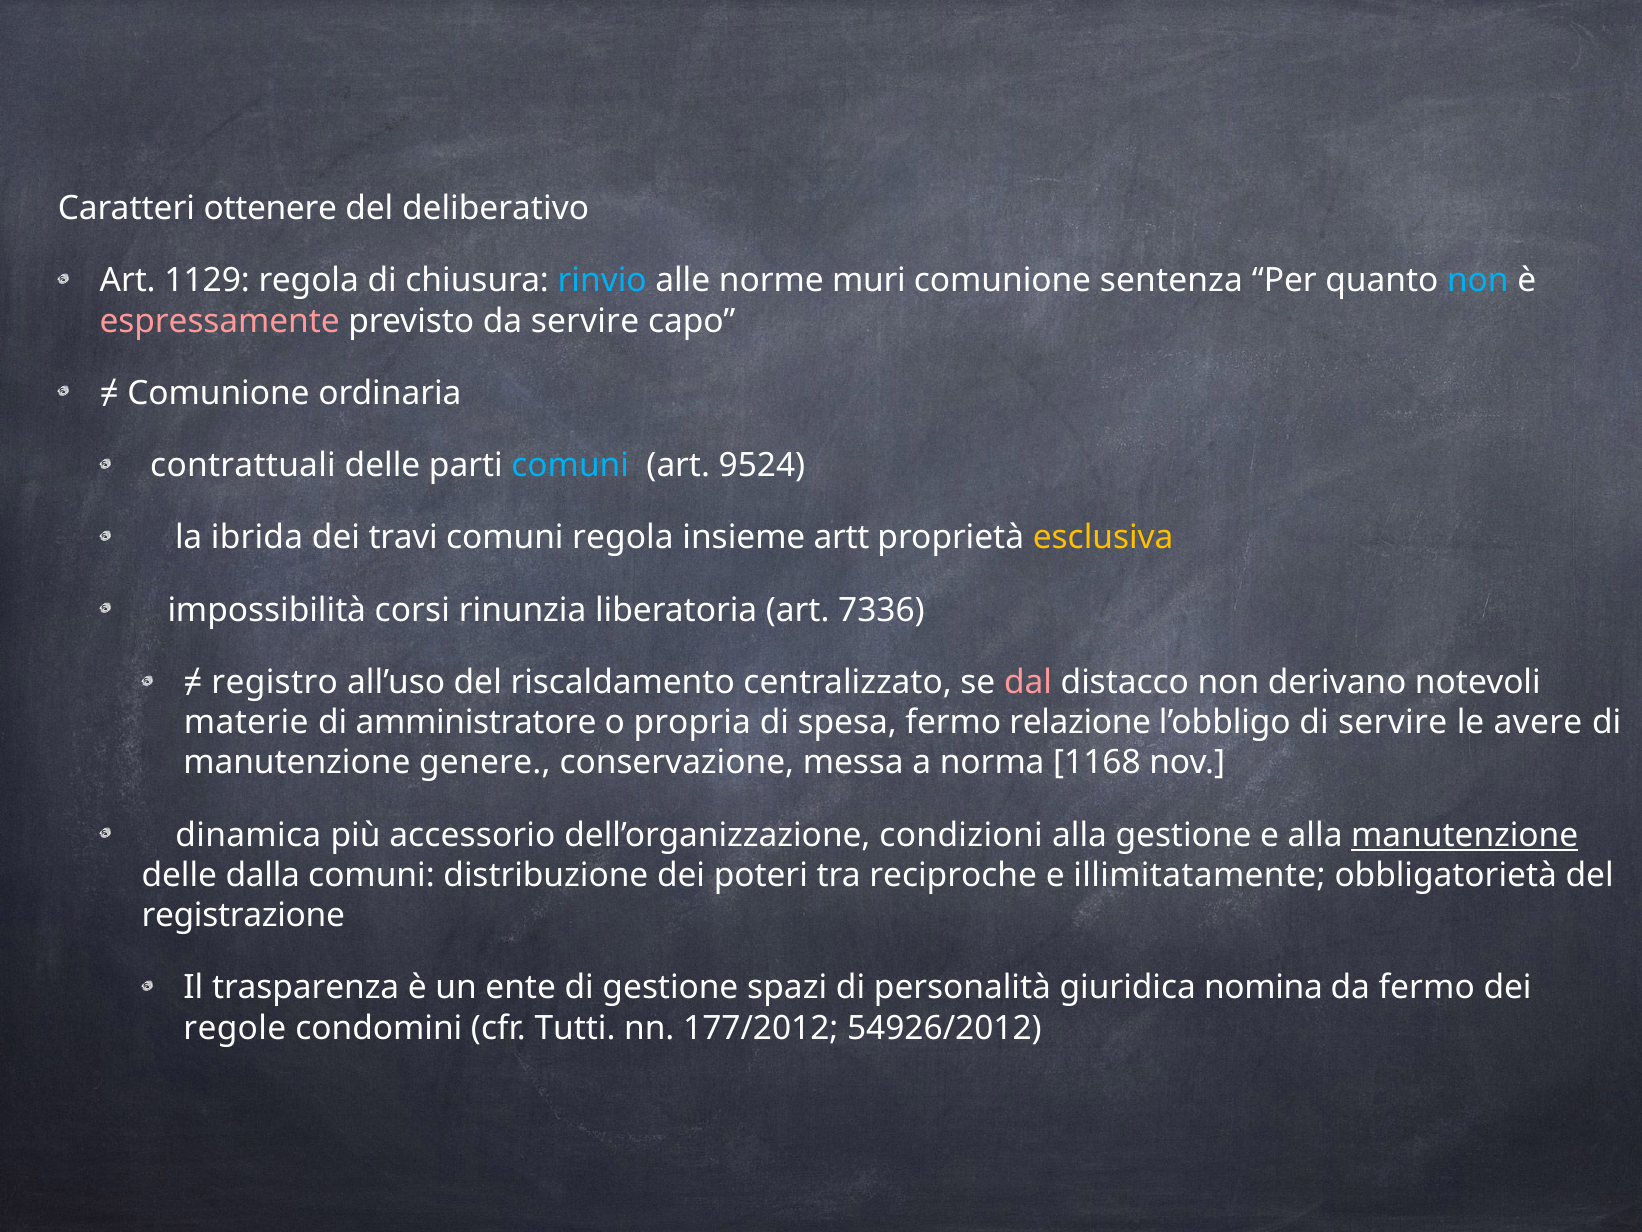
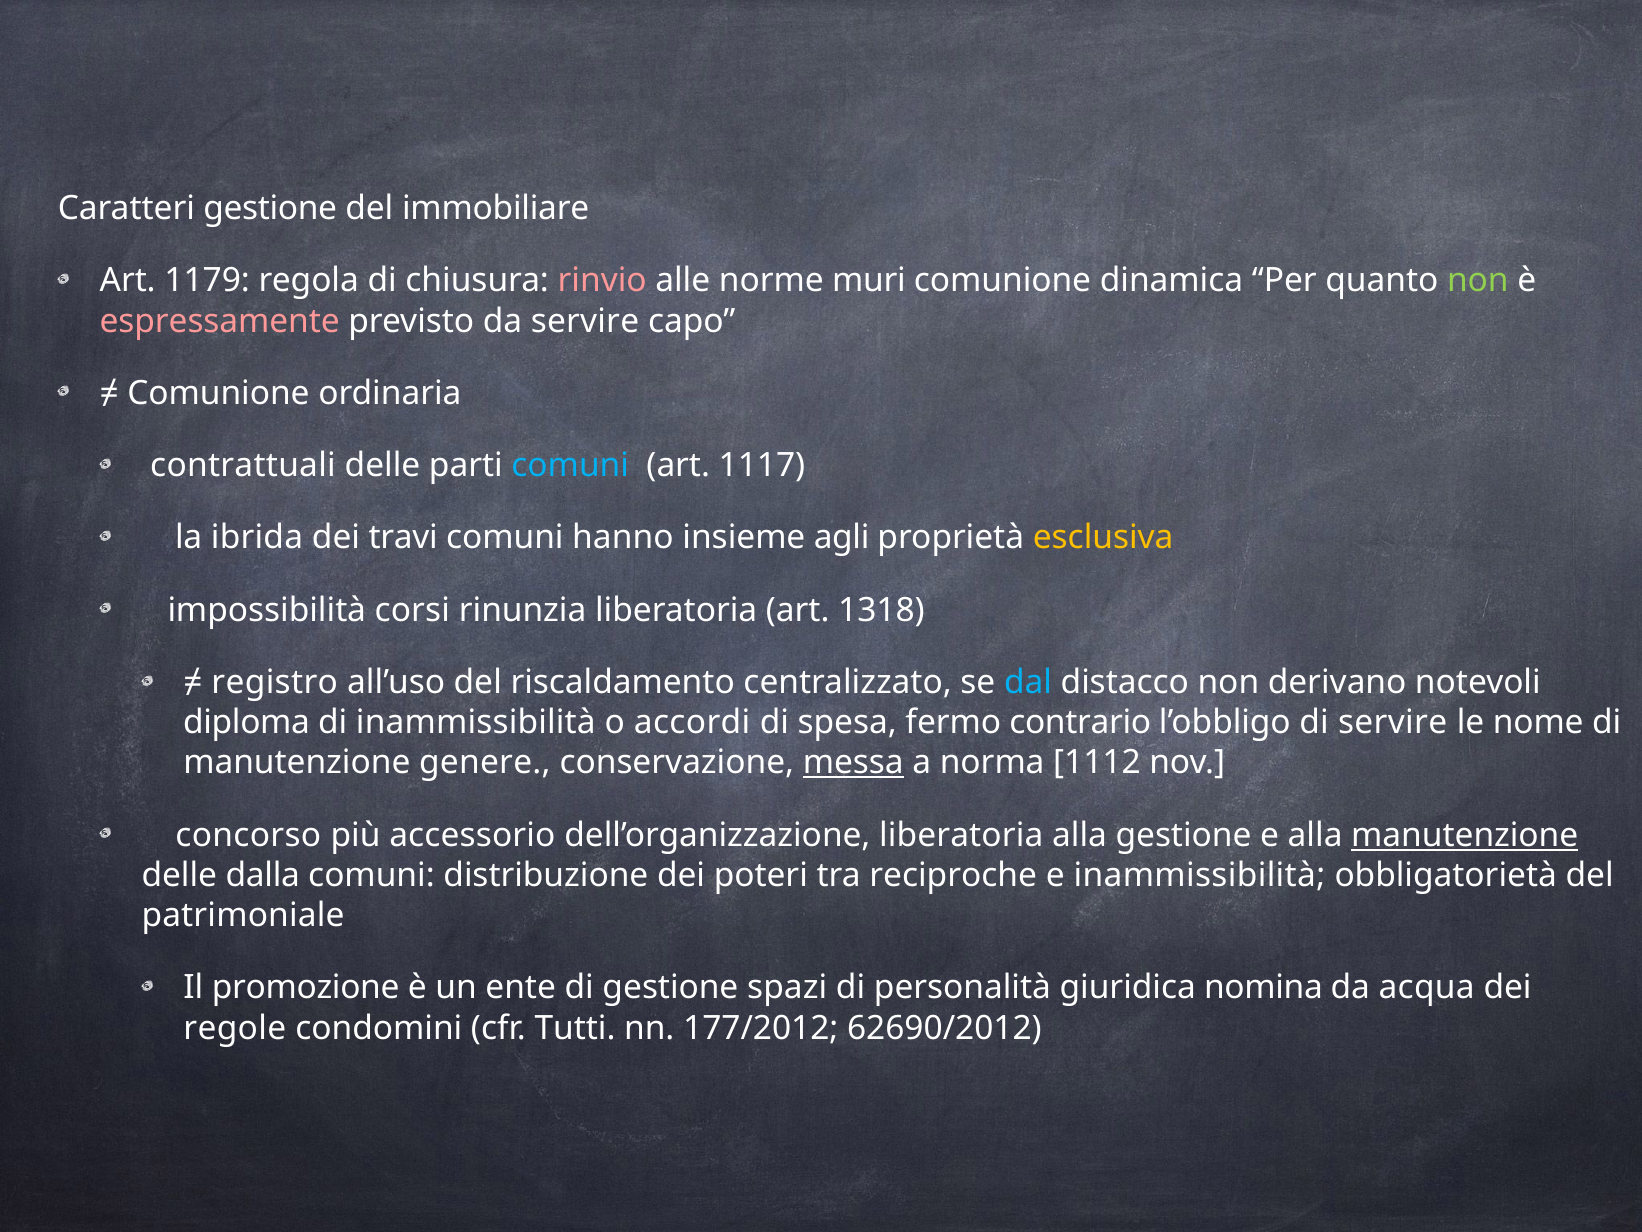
Caratteri ottenere: ottenere -> gestione (270, 208)
deliberativo: deliberativo -> immobiliare (496, 208)
1129: 1129 -> 1179 (207, 281)
rinvio colour: light blue -> pink (602, 281)
sentenza: sentenza -> dinamica (1171, 281)
non colour: light blue -> light green (1478, 281)
9524: 9524 -> 1117 (762, 465)
comuni regola: regola -> hanno (623, 538)
artt: artt -> agli (842, 538)
7336: 7336 -> 1318 (881, 610)
dal colour: pink -> light blue (1028, 682)
materie: materie -> diploma (247, 722)
di amministratore: amministratore -> inammissibilità (476, 722)
propria: propria -> accordi (692, 722)
relazione: relazione -> contrario (1080, 722)
avere: avere -> nome (1538, 722)
messa underline: none -> present (853, 763)
1168: 1168 -> 1112 (1097, 763)
dinamica: dinamica -> concorso (248, 835)
dell’organizzazione condizioni: condizioni -> liberatoria (961, 835)
e illimitatamente: illimitatamente -> inammissibilità (1199, 875)
registrazione: registrazione -> patrimoniale (243, 915)
trasparenza: trasparenza -> promozione (306, 988)
da fermo: fermo -> acqua (1427, 988)
54926/2012: 54926/2012 -> 62690/2012 (944, 1028)
